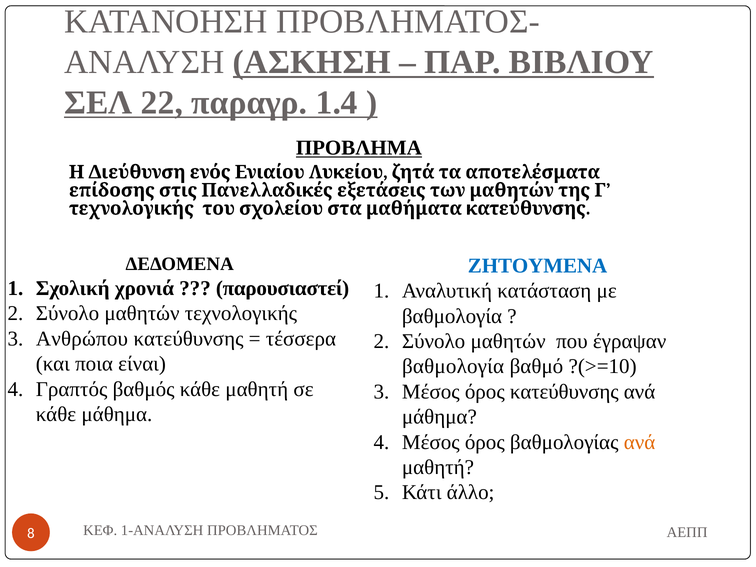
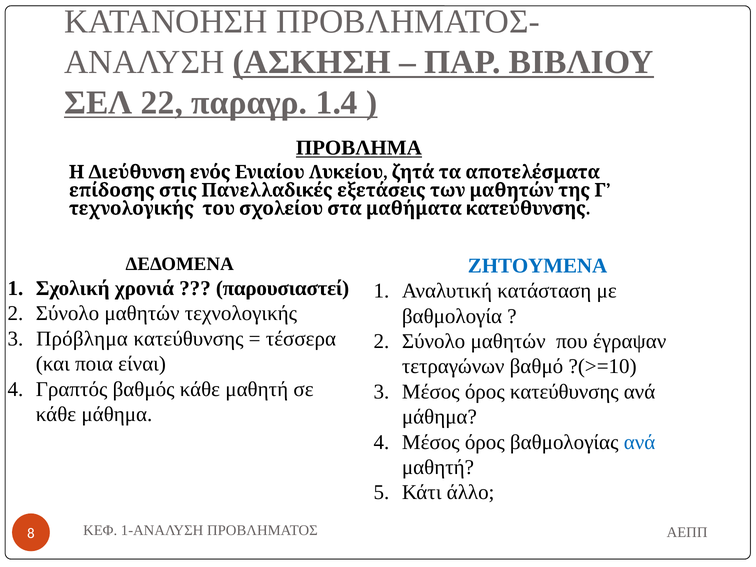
Ανθρώπου: Ανθρώπου -> Πρόβλημα (82, 339)
βαθμολογία: βαθμολογία -> τετραγώνων (453, 367)
ανά colour: orange -> blue (640, 442)
